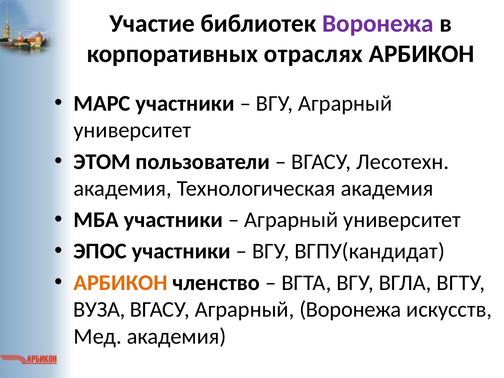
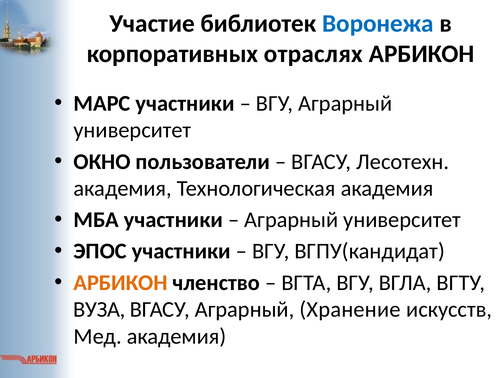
Воронежа colour: purple -> blue (378, 24)
ЭТОМ: ЭТОМ -> ОКНО (102, 162)
Аграрный Воронежа: Воронежа -> Хранение (350, 310)
